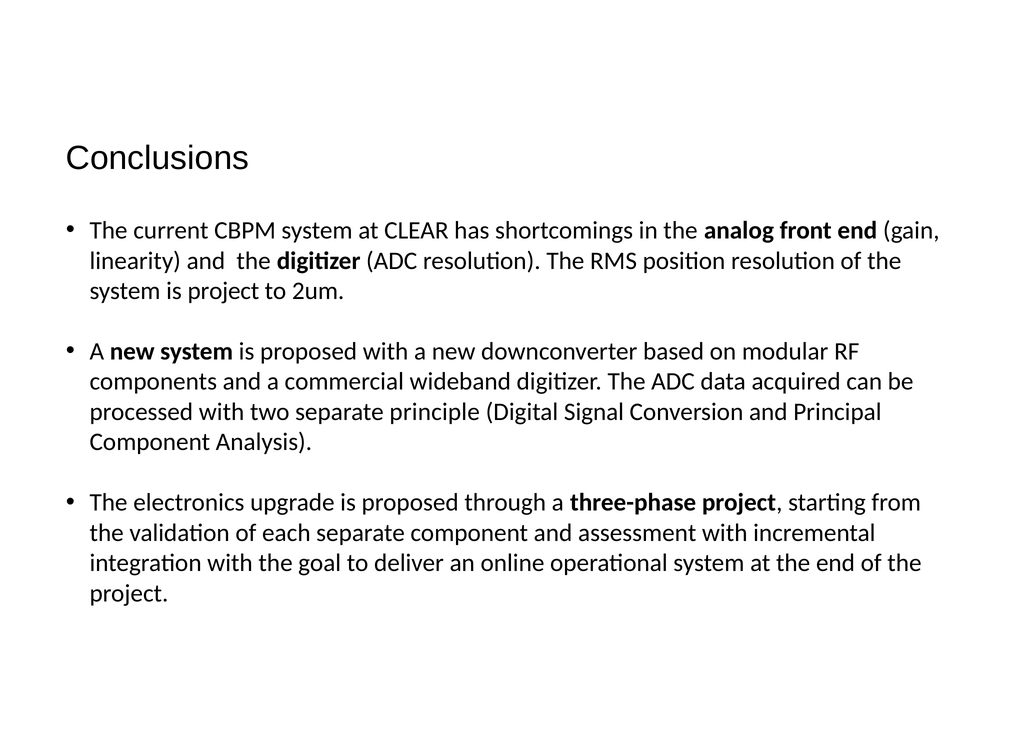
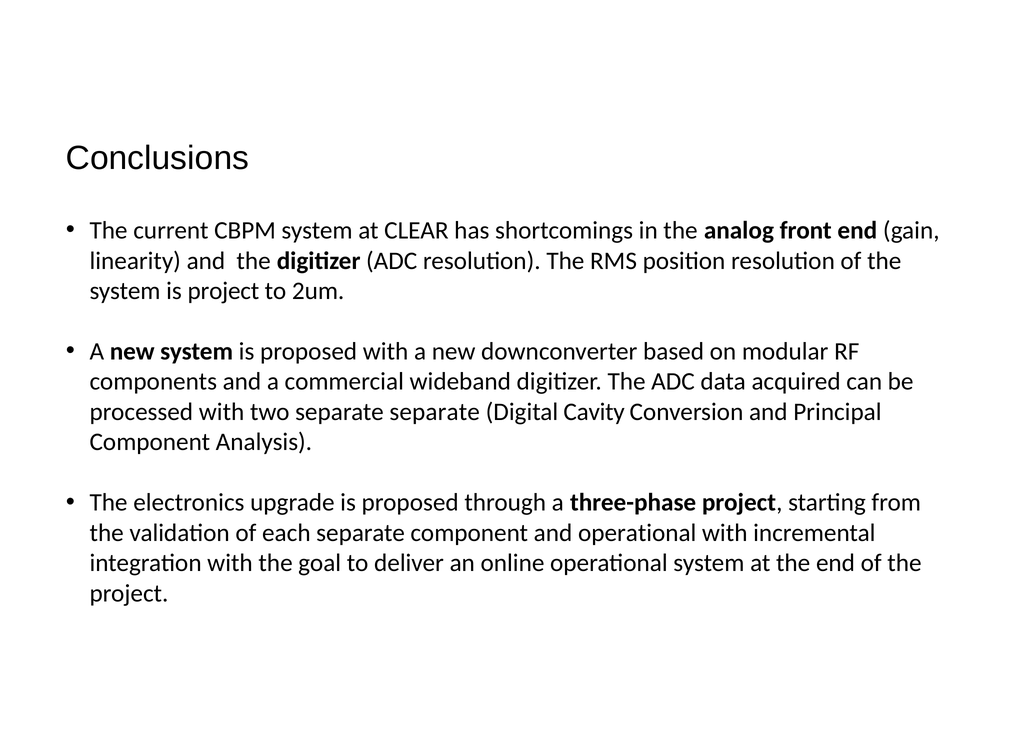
separate principle: principle -> separate (435, 412)
Signal: Signal -> Cavity (594, 412)
and assessment: assessment -> operational (637, 533)
